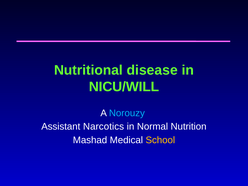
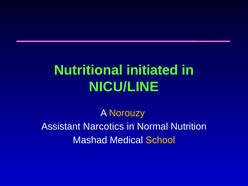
disease: disease -> initiated (152, 70)
NICU/WILL: NICU/WILL -> NICU/LINE (124, 87)
Norouzy colour: light blue -> yellow (127, 113)
